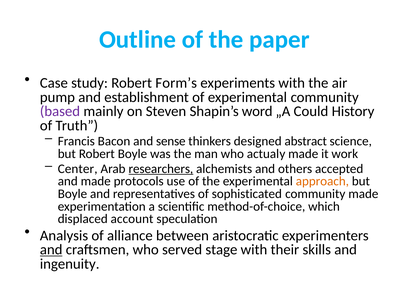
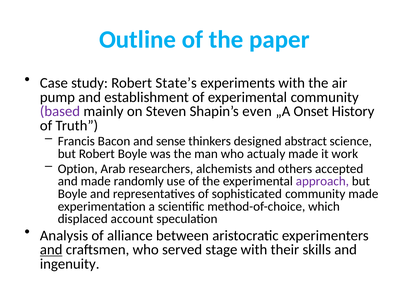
Form’s: Form’s -> State’s (176, 83)
word: word -> even (257, 111)
Could: Could -> Onset (311, 111)
Center: Center -> Option (78, 169)
researchers underline: present -> none (161, 169)
protocols: protocols -> randomly (139, 181)
approach colour: orange -> purple (322, 181)
